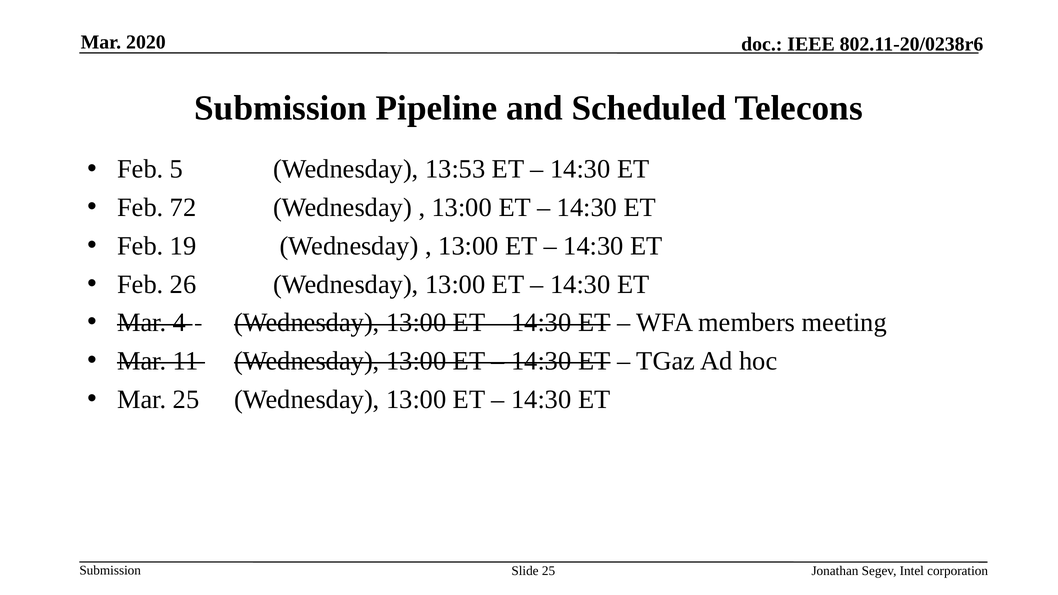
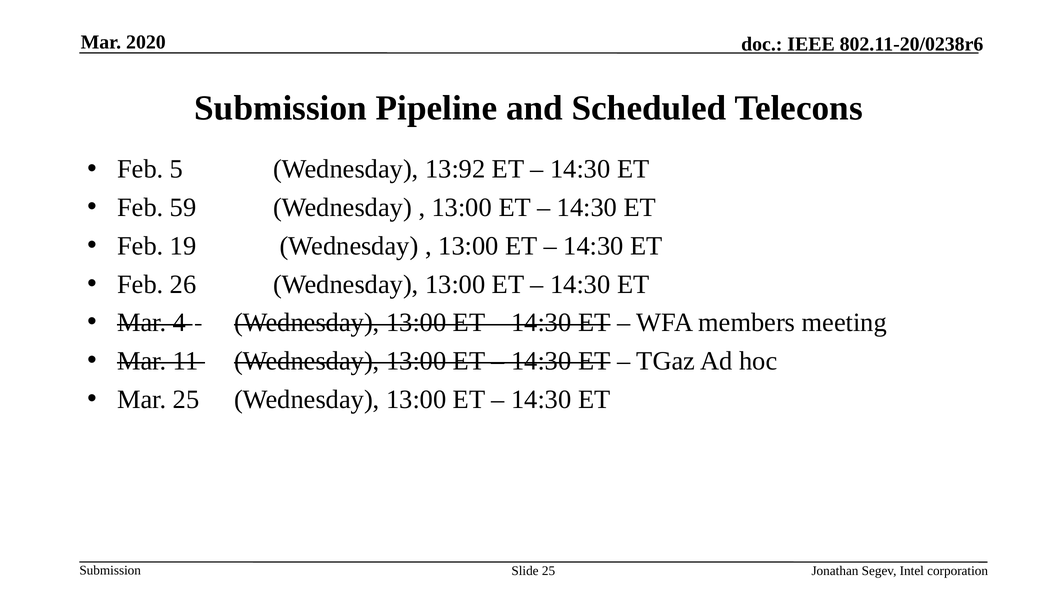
13:53: 13:53 -> 13:92 (455, 169)
72: 72 -> 59 (183, 208)
